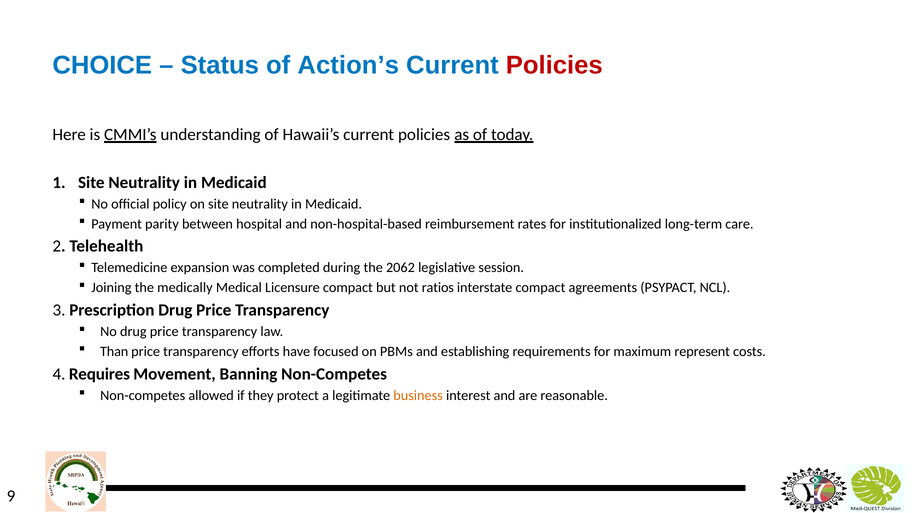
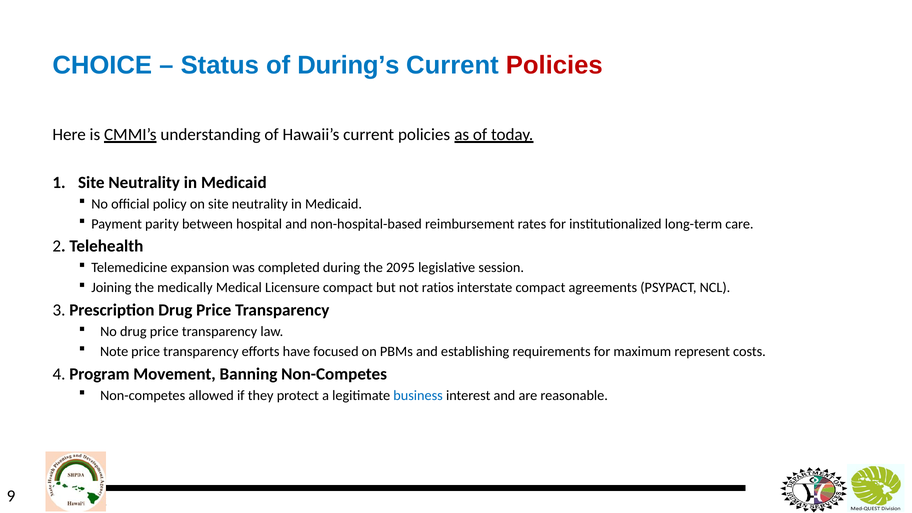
Action’s: Action’s -> During’s (348, 65)
2062: 2062 -> 2095 (400, 268)
Than: Than -> Note (114, 352)
Requires: Requires -> Program (99, 374)
business colour: orange -> blue (418, 395)
